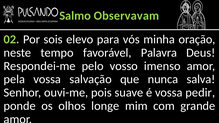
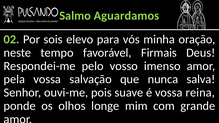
Observavam: Observavam -> Aguardamos (126, 16)
Palavra: Palavra -> Firmais (159, 53)
pedir: pedir -> reina (200, 93)
